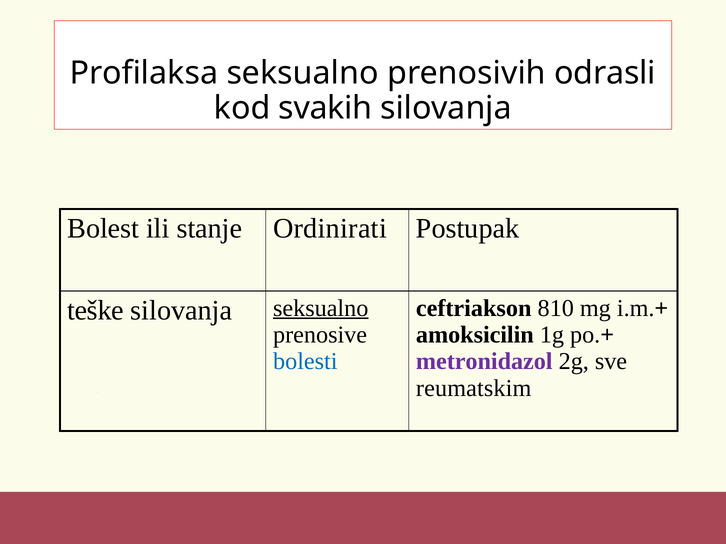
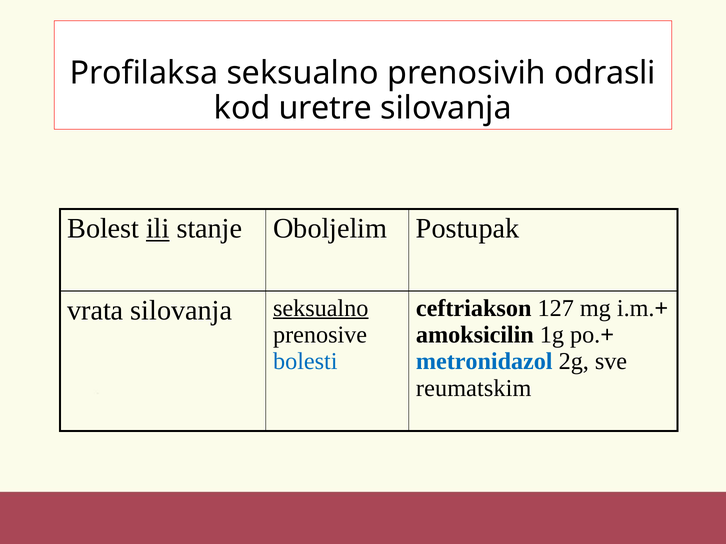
svakih: svakih -> uretre (325, 108)
ili underline: none -> present (158, 229)
Ordinirati: Ordinirati -> Oboljelim (330, 229)
810: 810 -> 127 (556, 308)
teške: teške -> vrata (95, 311)
metronidazol colour: purple -> blue (484, 362)
